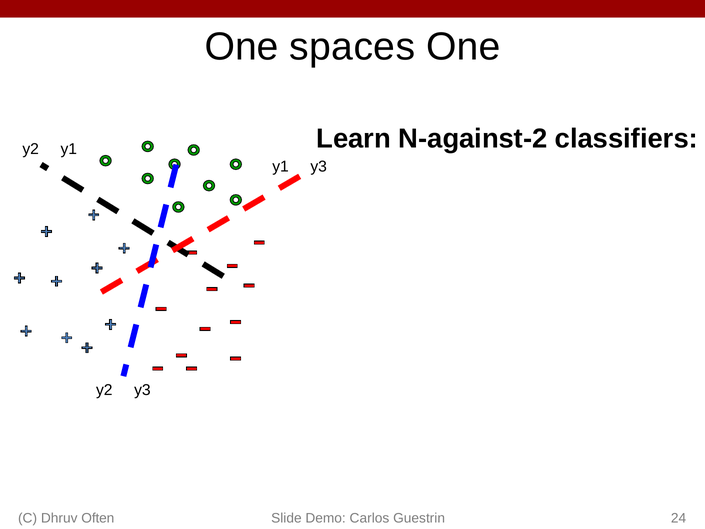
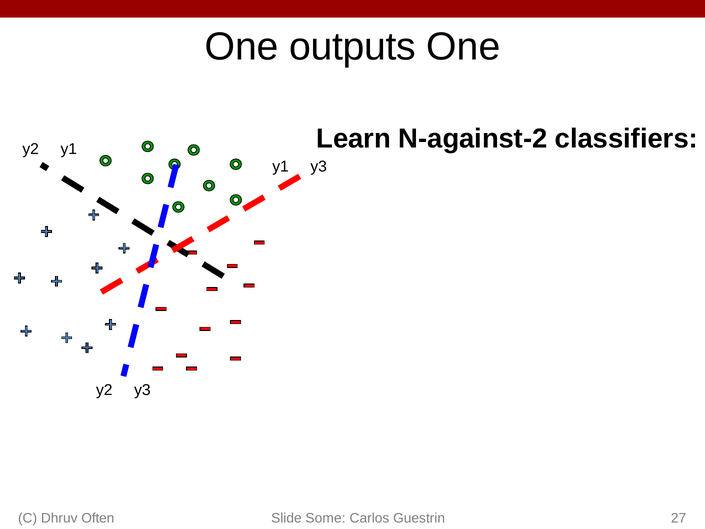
spaces: spaces -> outputs (353, 47)
Demo: Demo -> Some (326, 518)
24: 24 -> 27 (679, 518)
